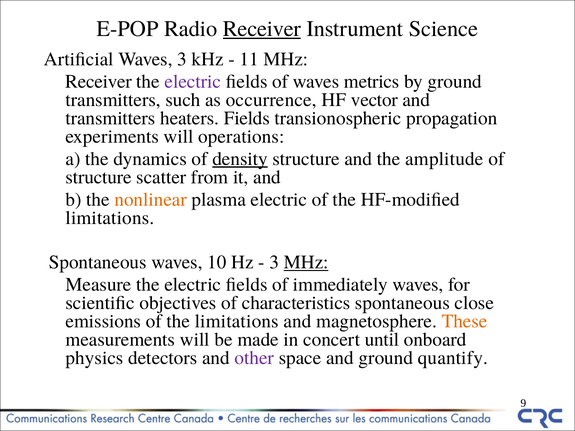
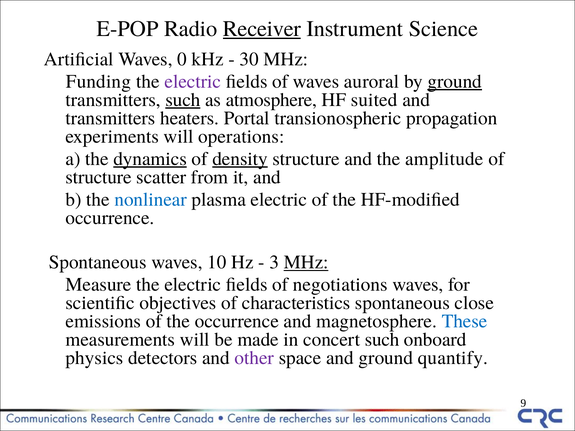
Waves 3: 3 -> 0 (182, 59)
11: 11 -> 30 (249, 59)
Receiver: Receiver -> Funding (98, 81)
metrics: metrics -> auroral (372, 81)
ground underline: none -> present (455, 81)
such underline: none -> present (183, 100)
occurrence: occurrence -> atmosphere (271, 100)
vector: vector -> suited (374, 100)
heaters Fields: Fields -> Portal (247, 118)
dynamics underline: none -> present (150, 159)
nonlinear colour: orange -> blue (151, 199)
limitations: limitations -> occurrence (110, 218)
immediately: immediately -> negotiations (340, 285)
the limitations: limitations -> occurrence (237, 321)
These colour: orange -> blue (465, 321)
concert until: until -> such (382, 340)
